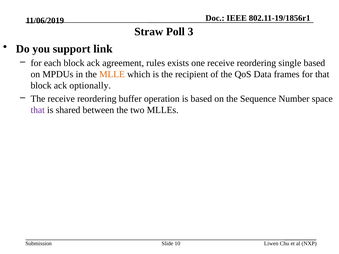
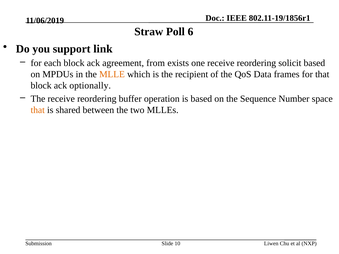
3: 3 -> 6 (190, 32)
rules: rules -> from (156, 63)
single: single -> solicit (290, 63)
that colour: purple -> orange (38, 110)
